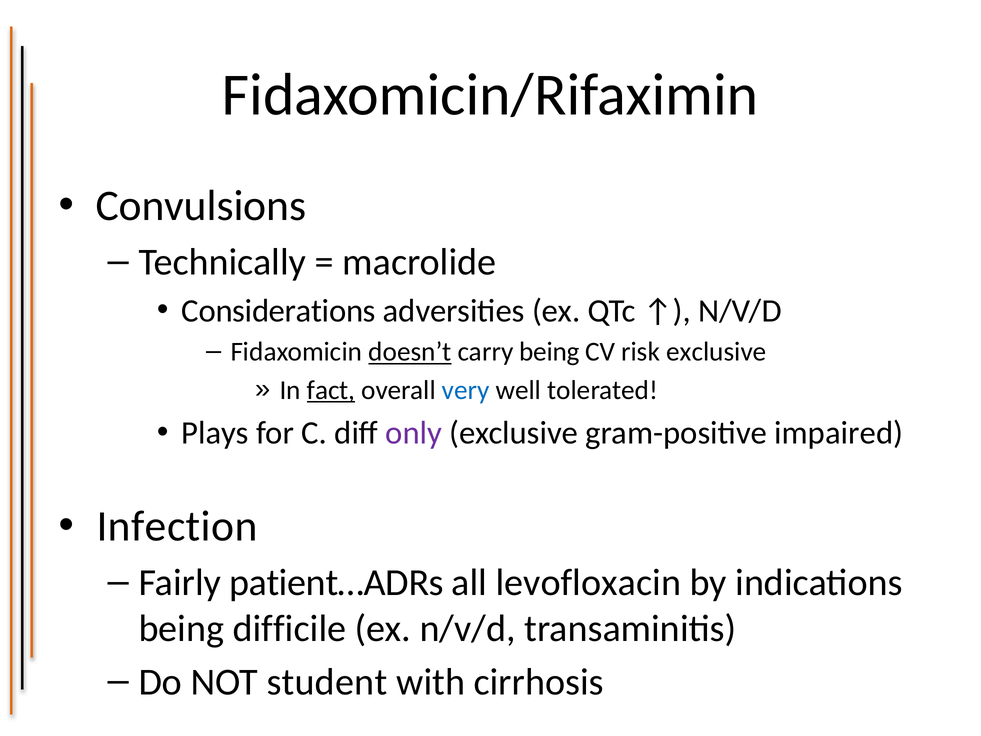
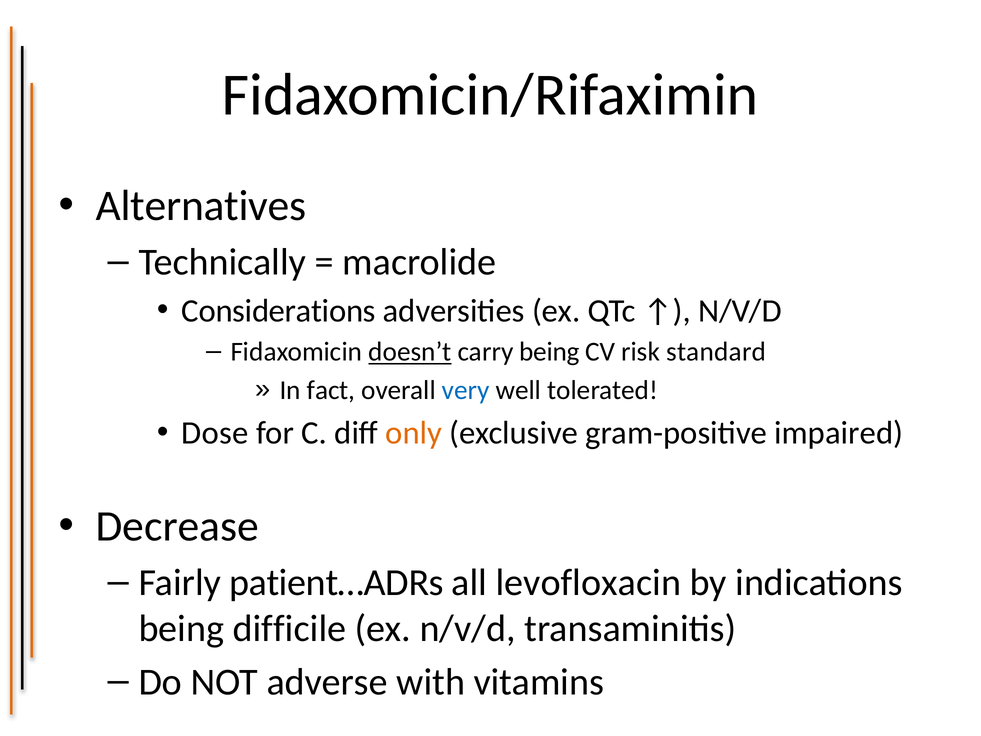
Convulsions: Convulsions -> Alternatives (201, 206)
risk exclusive: exclusive -> standard (716, 352)
fact underline: present -> none (331, 390)
Plays: Plays -> Dose (215, 433)
only colour: purple -> orange (414, 433)
Infection: Infection -> Decrease (177, 526)
student: student -> adverse (327, 682)
cirrhosis: cirrhosis -> vitamins (539, 682)
